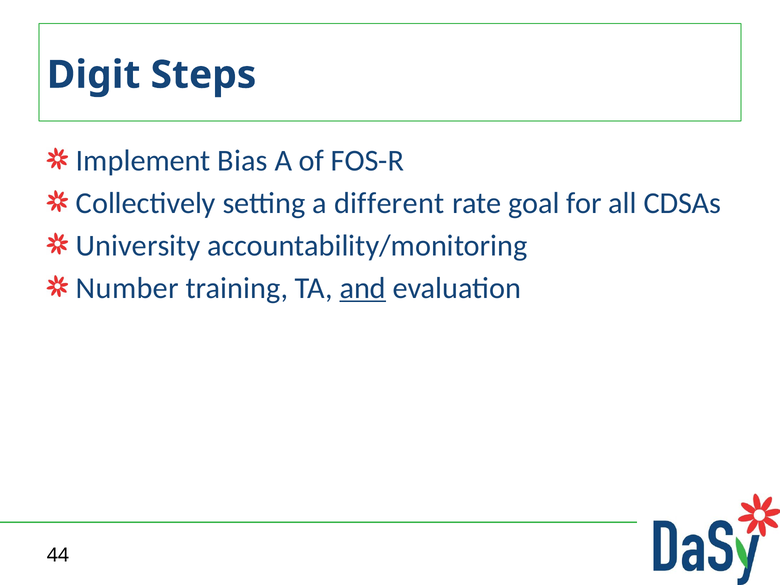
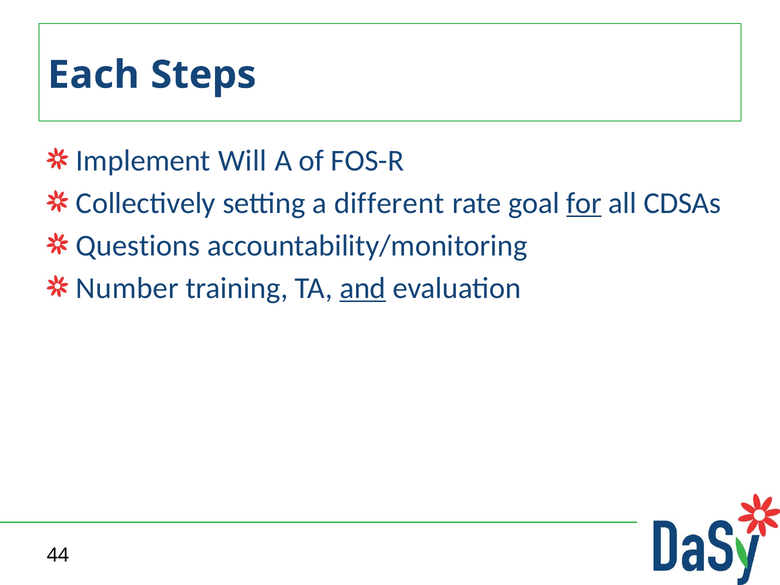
Digit: Digit -> Each (93, 75)
Bias: Bias -> Will (242, 161)
for underline: none -> present (584, 203)
University: University -> Questions (138, 246)
